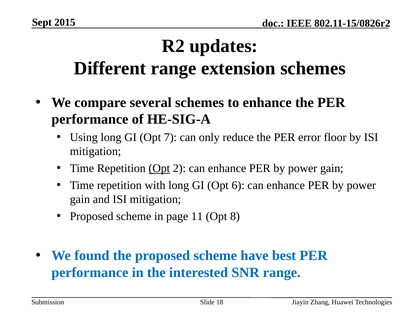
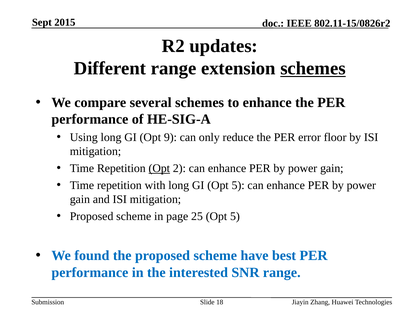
schemes underline: none -> present (313, 68)
7: 7 -> 9 (170, 137)
GI Opt 6: 6 -> 5 (238, 185)
11: 11 -> 25 (197, 216)
8: 8 -> 5 (235, 216)
